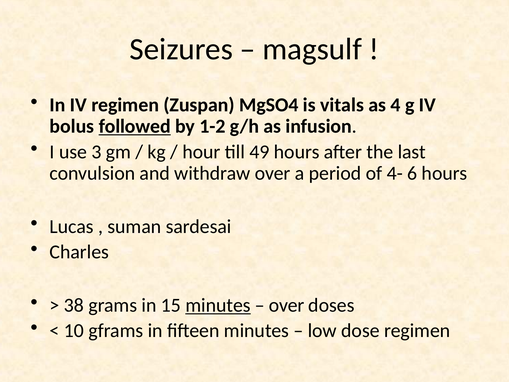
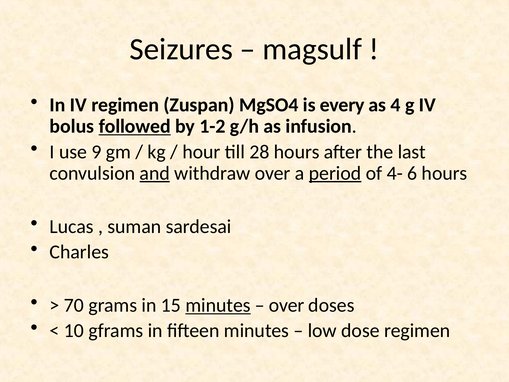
vitals: vitals -> every (342, 105)
3: 3 -> 9 (96, 152)
49: 49 -> 28 (259, 152)
and underline: none -> present (155, 173)
period underline: none -> present (335, 173)
38: 38 -> 70 (74, 305)
